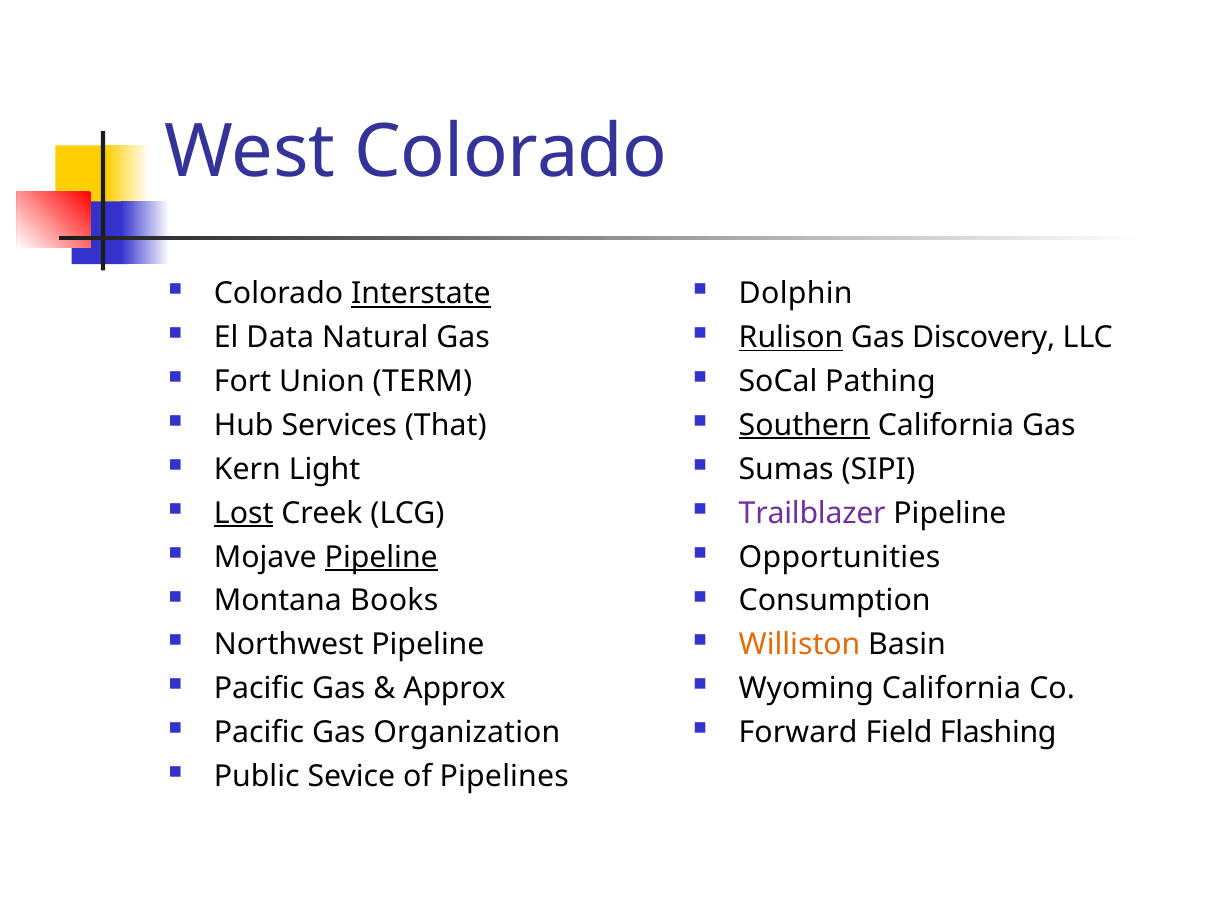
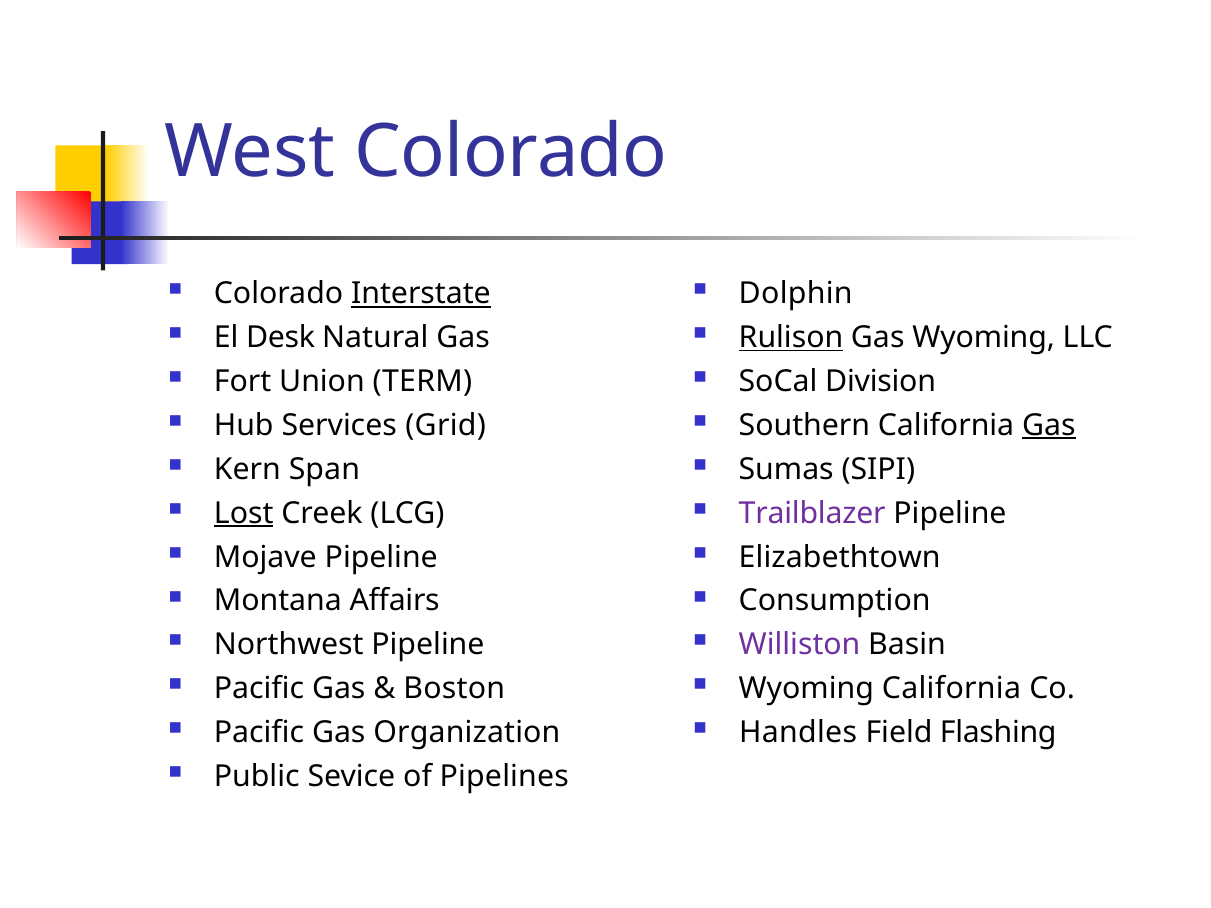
Data: Data -> Desk (281, 338)
Gas Discovery: Discovery -> Wyoming (984, 338)
Pathing: Pathing -> Division (881, 382)
That: That -> Grid (446, 425)
Southern underline: present -> none (804, 425)
Gas underline: none -> present (1049, 425)
Light: Light -> Span (324, 469)
Pipeline underline: present -> none (381, 557)
Opportunities: Opportunities -> Elizabethtown (840, 557)
Books: Books -> Affairs (395, 601)
Williston colour: orange -> purple (800, 645)
Approx: Approx -> Boston (454, 689)
Forward: Forward -> Handles (798, 733)
